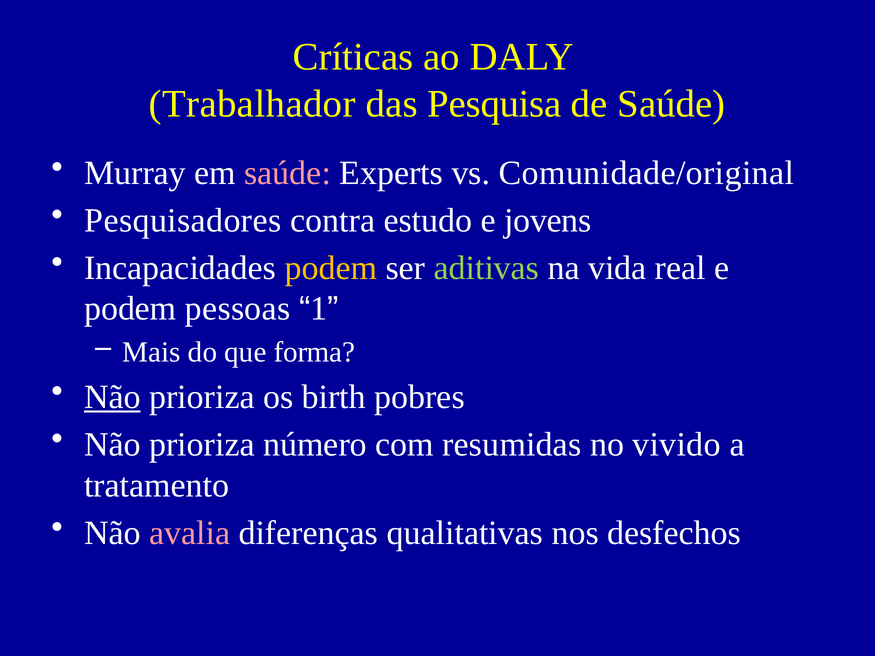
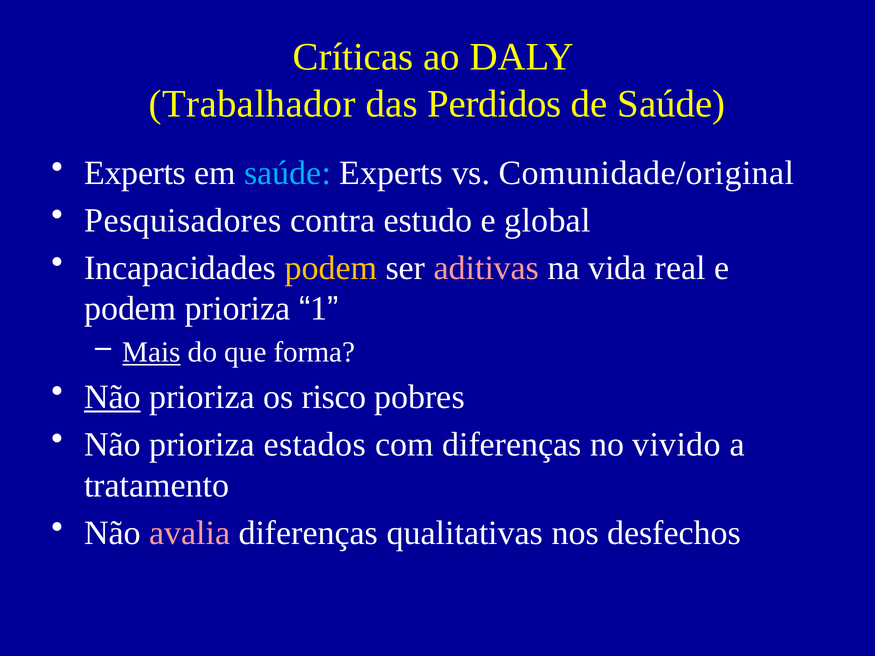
Pesquisa: Pesquisa -> Perdidos (494, 104)
Murray: Murray -> Experts (135, 173)
saúde colour: pink -> light blue (288, 173)
jovens: jovens -> global (547, 221)
aditivas colour: light green -> pink (486, 268)
podem pessoas: pessoas -> prioriza (238, 309)
Mais underline: none -> present (152, 352)
birth: birth -> risco (334, 397)
número: número -> estados (315, 445)
com resumidas: resumidas -> diferenças (512, 445)
